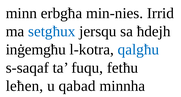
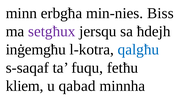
Irrid: Irrid -> Biss (160, 13)
setgħux colour: blue -> purple (52, 32)
leħen: leħen -> kliem (25, 86)
